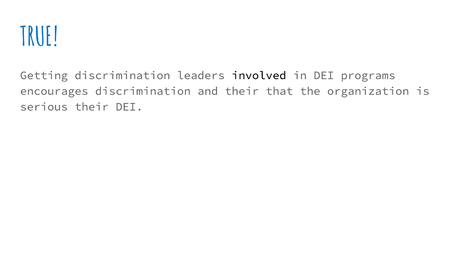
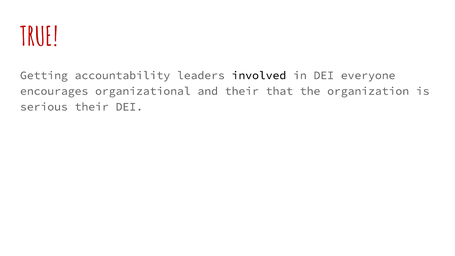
TRUE colour: blue -> red (39, 37)
Getting discrimination: discrimination -> accountability (122, 75)
programs: programs -> everyone (368, 75)
encourages discrimination: discrimination -> organizational (143, 91)
